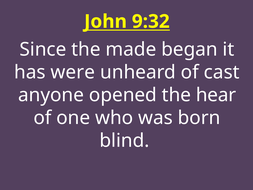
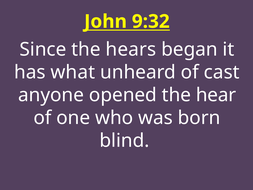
made: made -> hears (131, 49)
were: were -> what (73, 72)
